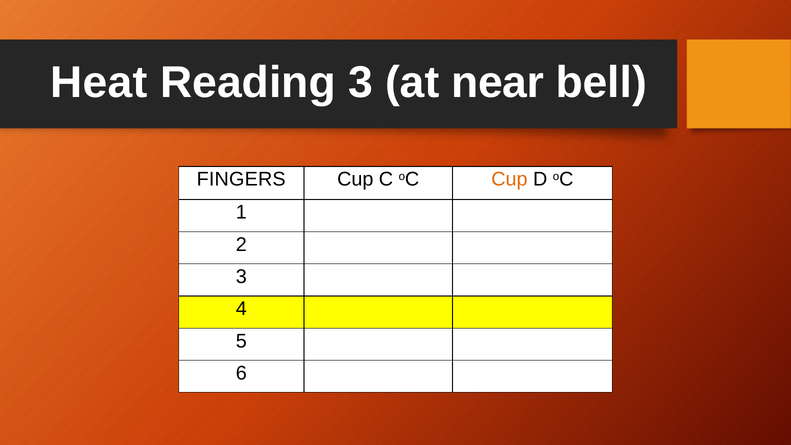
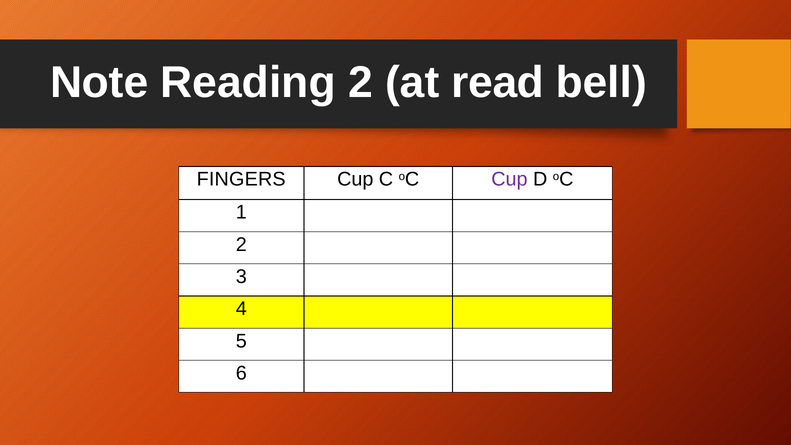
Heat: Heat -> Note (99, 83)
Reading 3: 3 -> 2 (360, 83)
near: near -> read (498, 83)
Cup colour: orange -> purple (509, 179)
